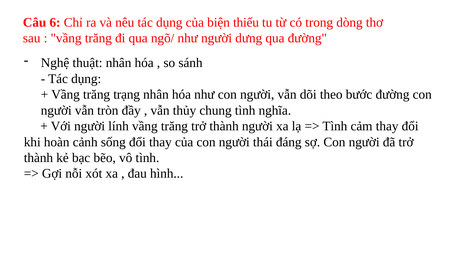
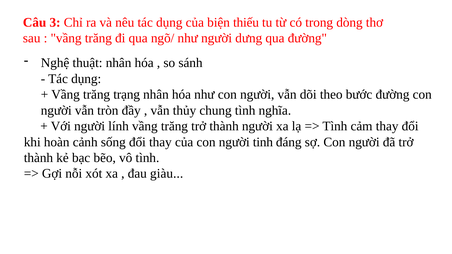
6: 6 -> 3 (55, 22)
thái: thái -> tinh (263, 142)
hình: hình -> giàu (167, 174)
